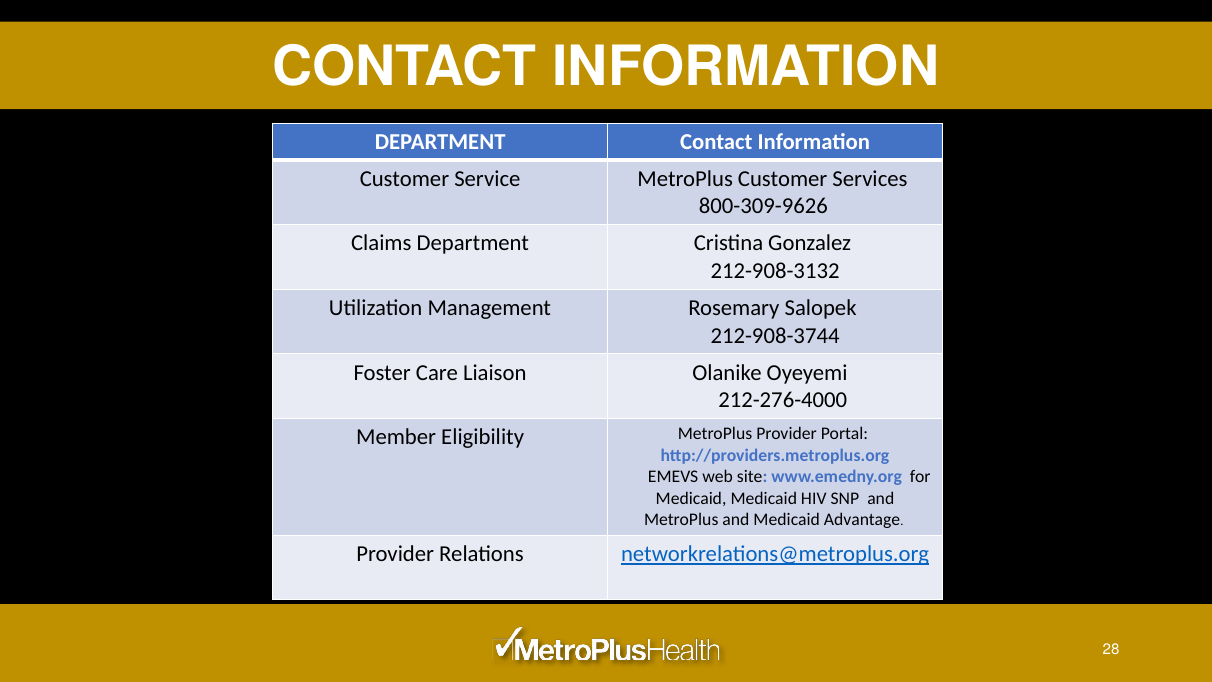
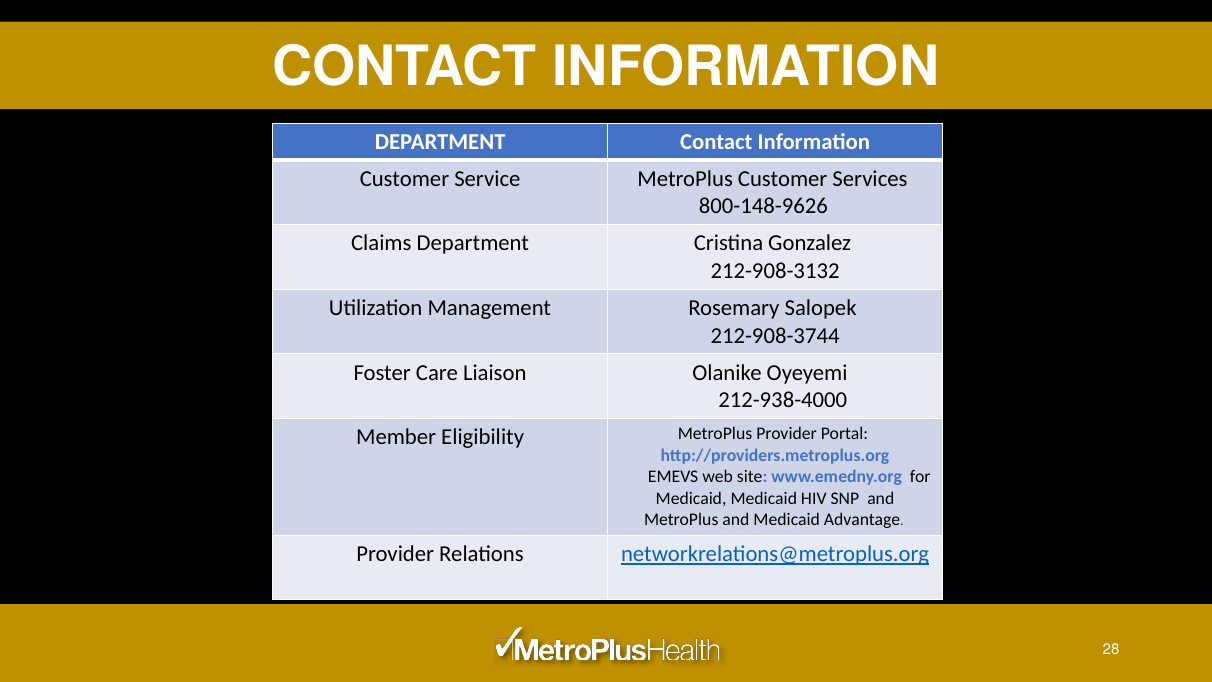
800-309-9626: 800-309-9626 -> 800-148-9626 (763, 206)
212-276-4000: 212-276-4000 -> 212-938-4000 (783, 400)
